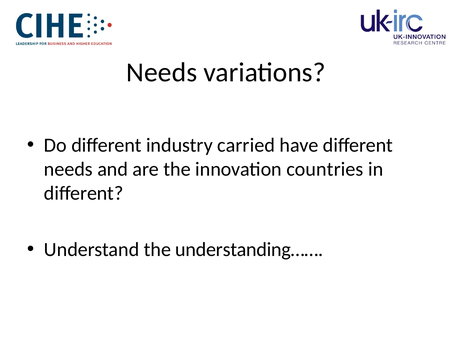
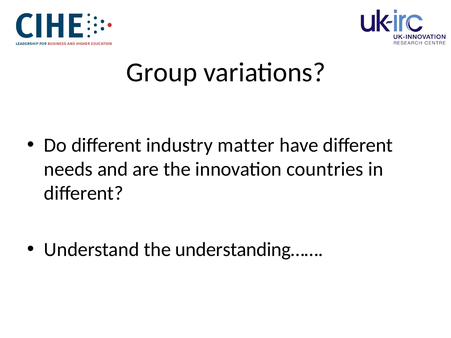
Needs: Needs -> Group (162, 73)
carried: carried -> matter (246, 145)
